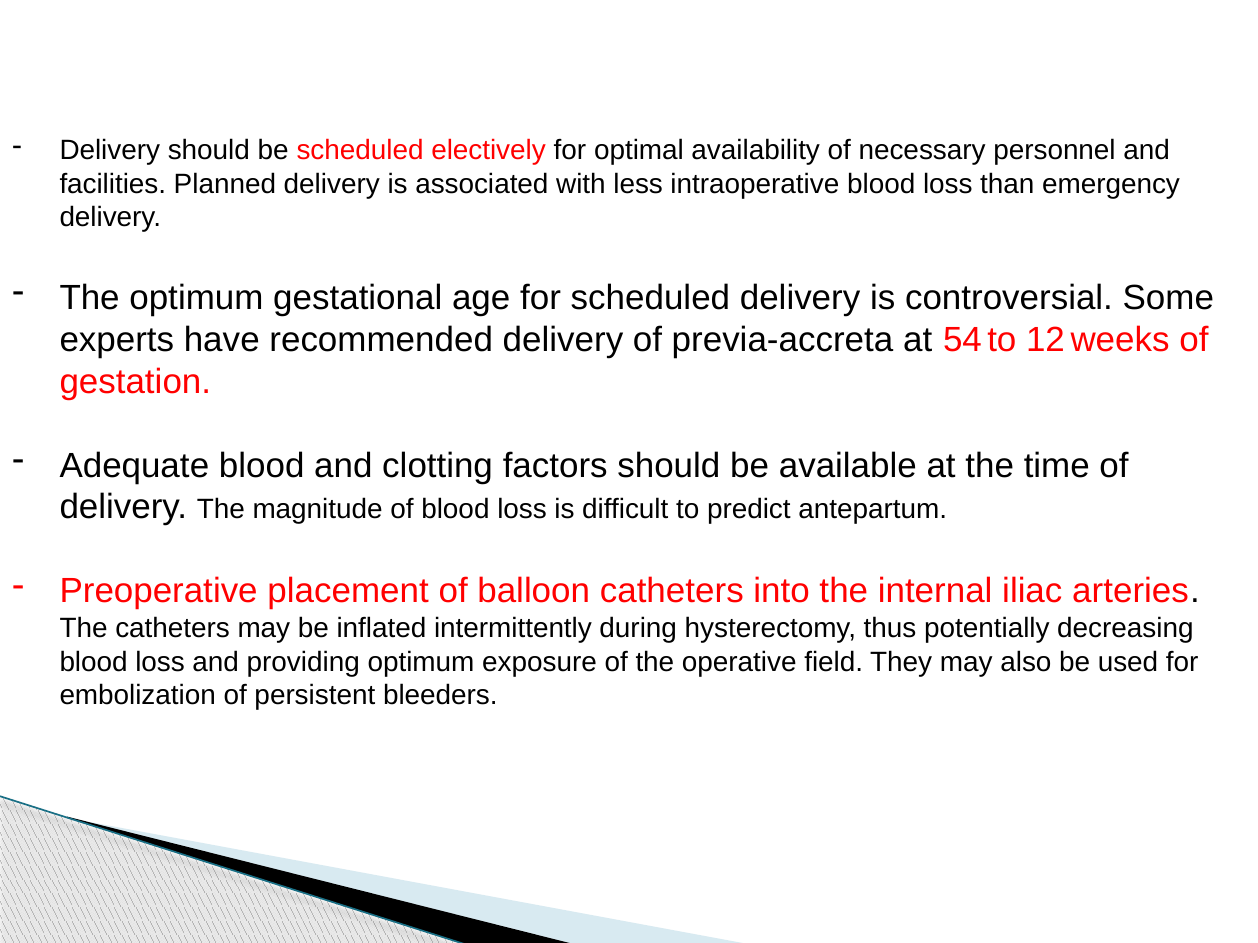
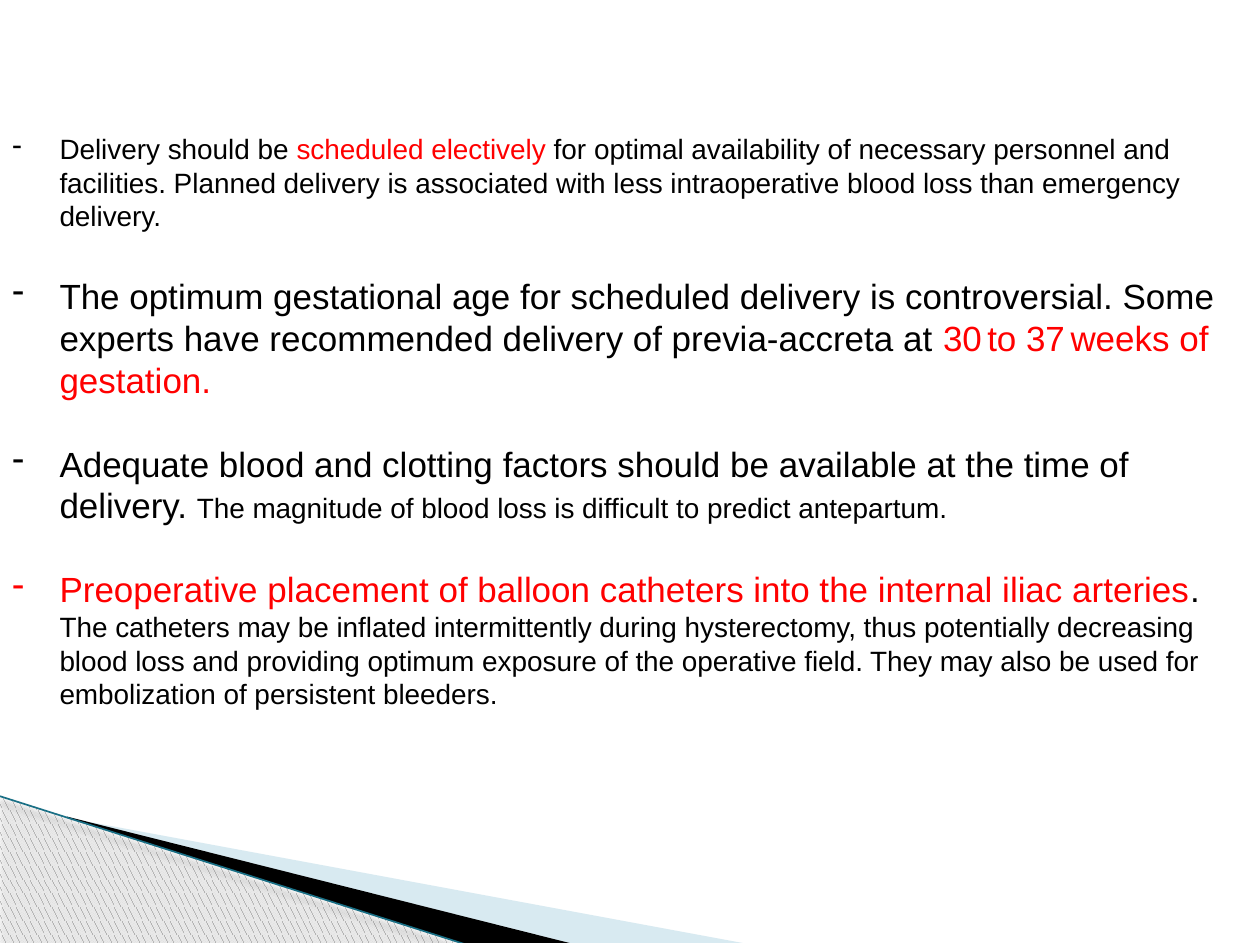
54: 54 -> 30 (962, 340)
12: 12 -> 37 (1045, 340)
